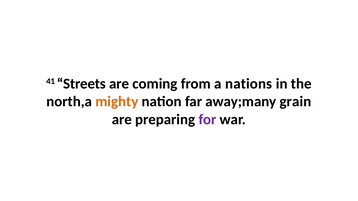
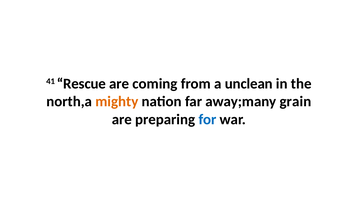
Streets: Streets -> Rescue (81, 84)
nations: nations -> unclean (249, 84)
for colour: purple -> blue (207, 120)
